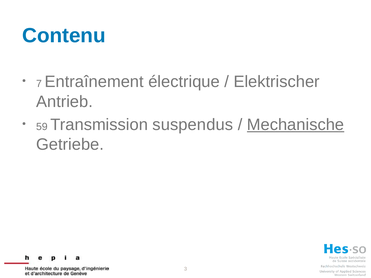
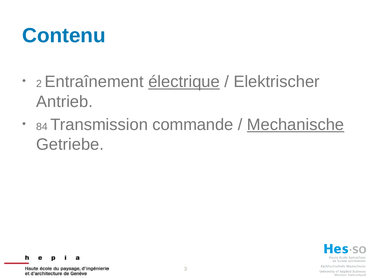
7: 7 -> 2 (39, 84)
électrique underline: none -> present (184, 82)
59: 59 -> 84 (42, 127)
suspendus: suspendus -> commande (193, 125)
